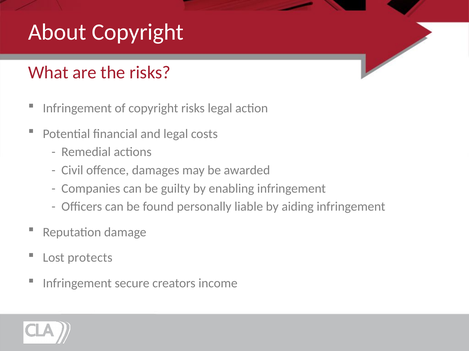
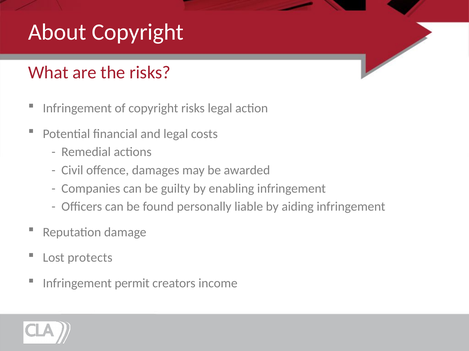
secure: secure -> permit (132, 284)
